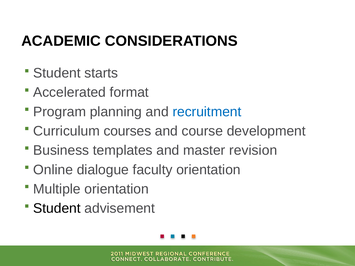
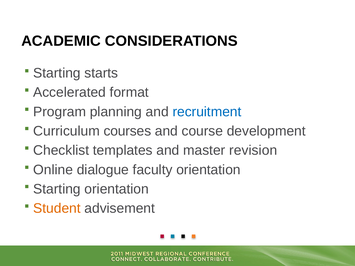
Student: Student -> Starting (57, 73)
Business: Business -> Checklist (61, 151)
Multiple: Multiple -> Starting (57, 189)
Student colour: black -> orange (57, 209)
